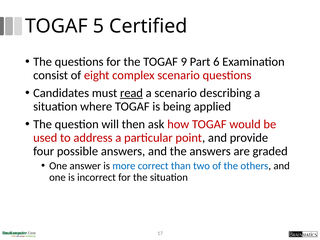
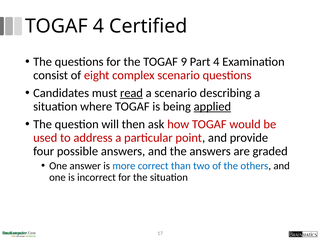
TOGAF 5: 5 -> 4 (98, 26)
Part 6: 6 -> 4 (216, 62)
applied underline: none -> present (212, 106)
